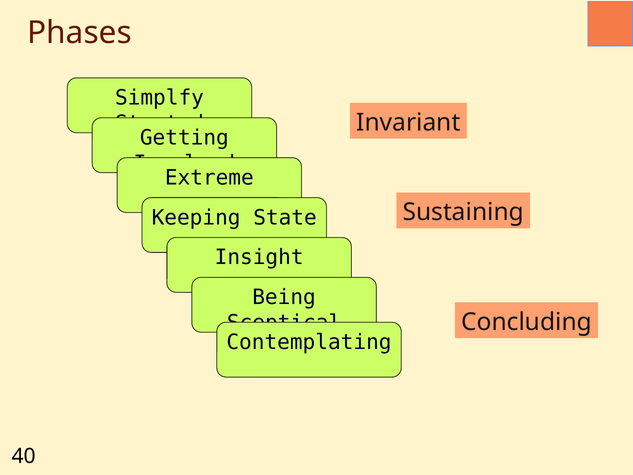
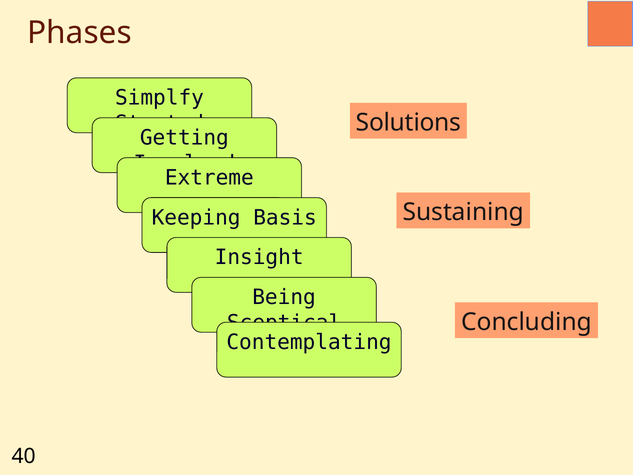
Invariant: Invariant -> Solutions (409, 122)
State: State -> Basis (285, 217)
